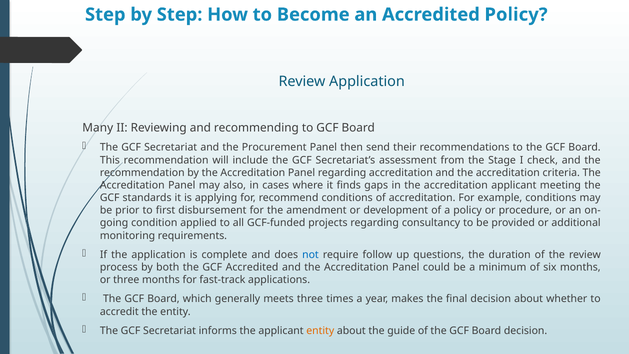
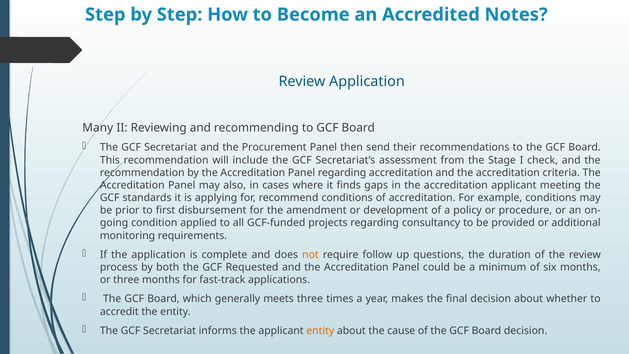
Accredited Policy: Policy -> Notes (516, 15)
not colour: blue -> orange (310, 255)
GCF Accredited: Accredited -> Requested (252, 267)
guide: guide -> cause (401, 331)
